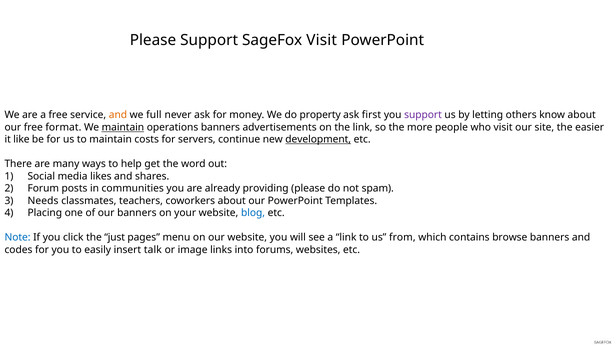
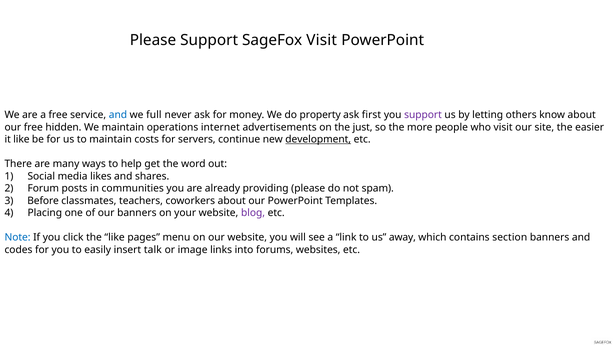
and colour: orange -> blue (118, 115)
format: format -> hidden (63, 127)
maintain underline: present -> none (123, 127)
operations banners: banners -> internet (220, 127)
the link: link -> just (363, 127)
Needs: Needs -> Before (43, 201)
blog colour: blue -> purple (253, 213)
the just: just -> like (115, 237)
from: from -> away (402, 237)
browse: browse -> section (510, 237)
